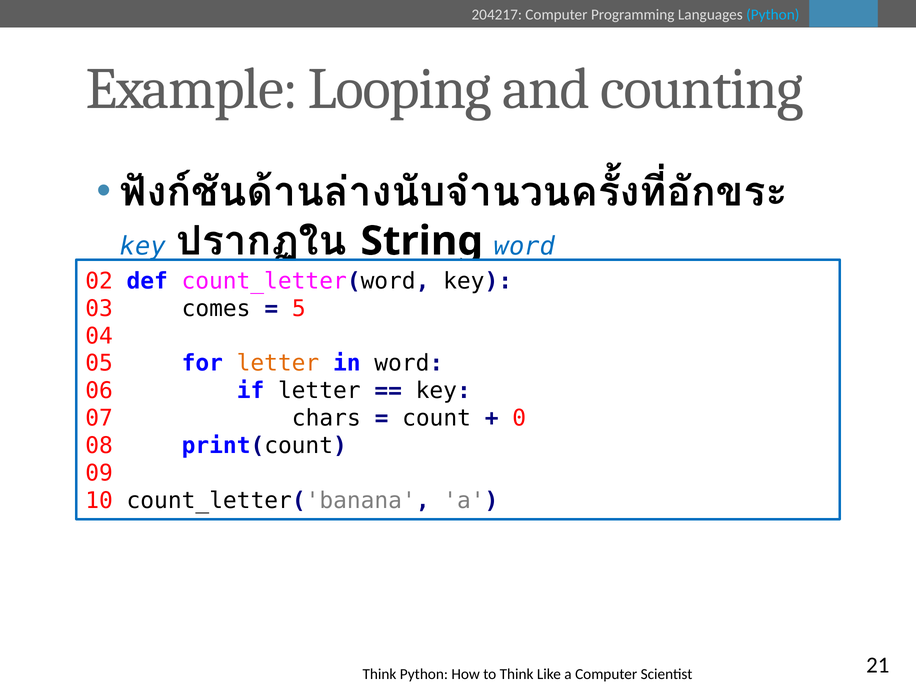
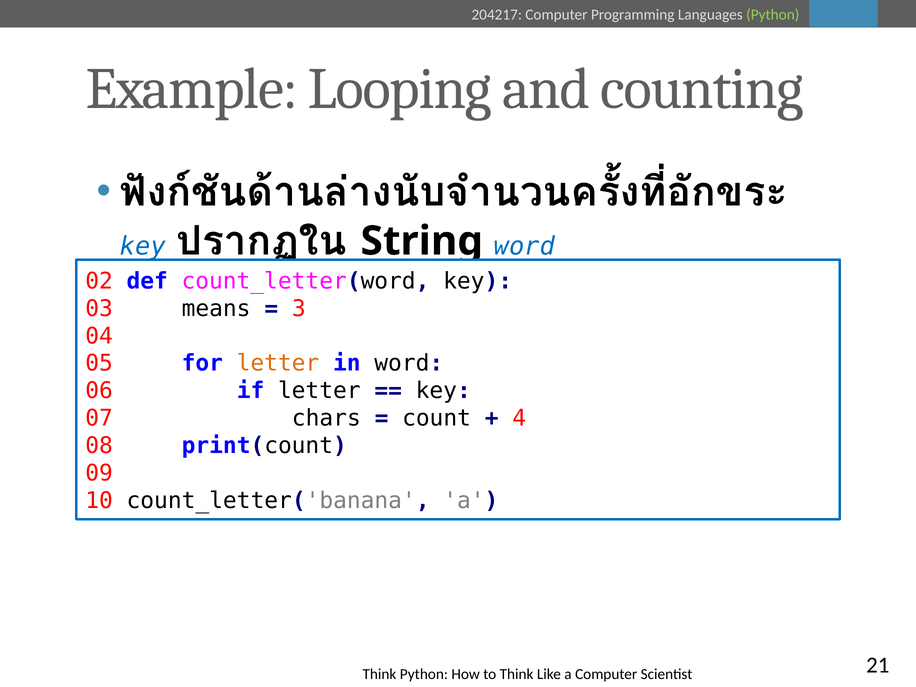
Python colour: light blue -> light green (773, 15)
comes: comes -> means (216, 308)
5: 5 -> 3 (299, 308)
0: 0 -> 4 (519, 418)
